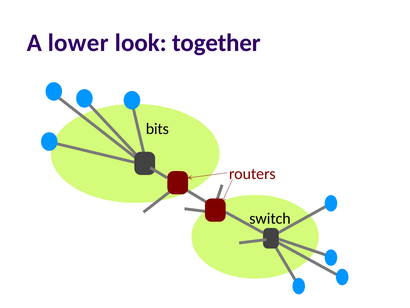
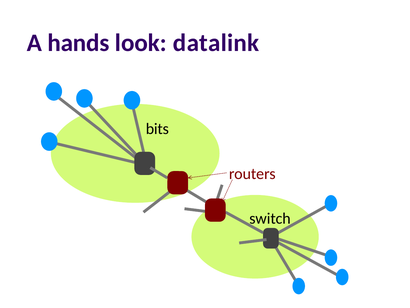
lower: lower -> hands (79, 43)
together: together -> datalink (216, 43)
